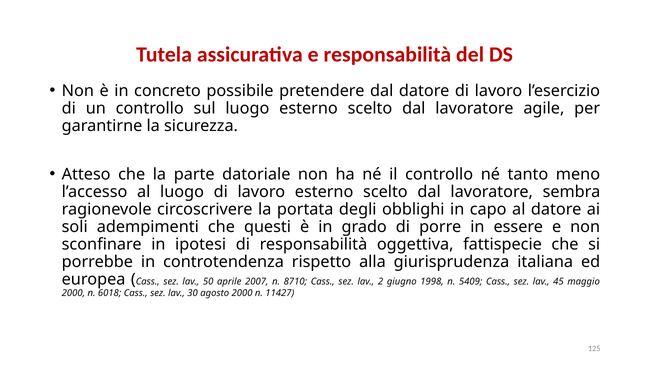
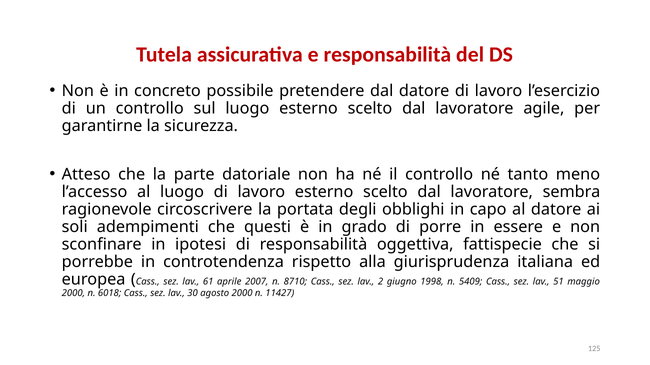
50: 50 -> 61 (208, 282)
45: 45 -> 51 (558, 282)
